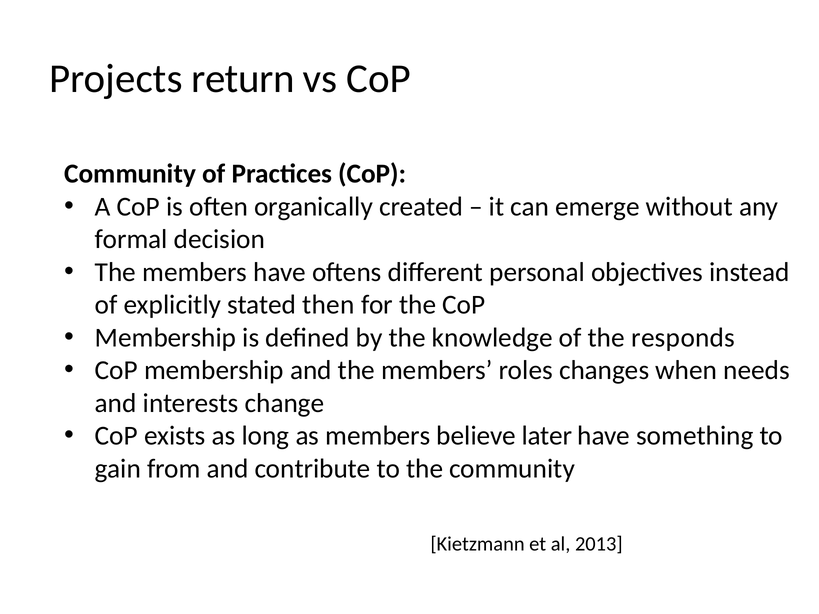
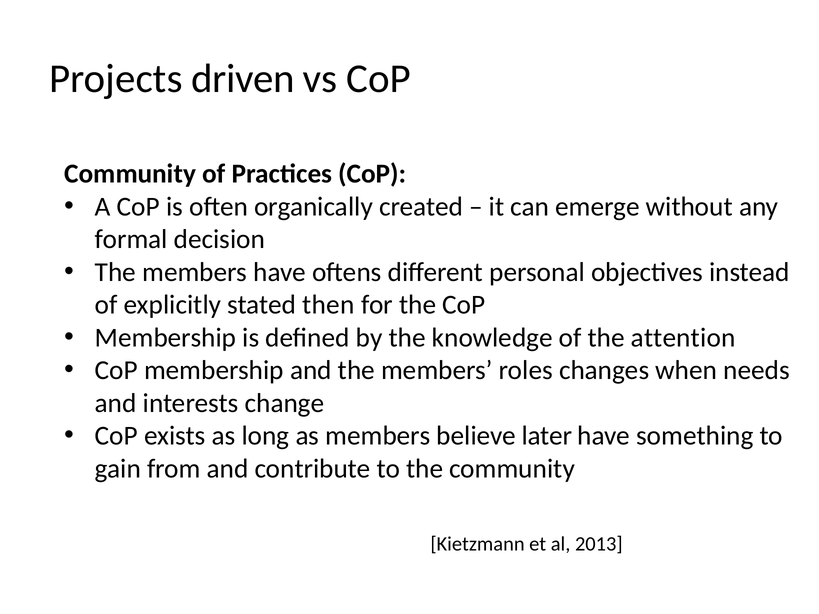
return: return -> driven (243, 79)
responds: responds -> attention (683, 338)
